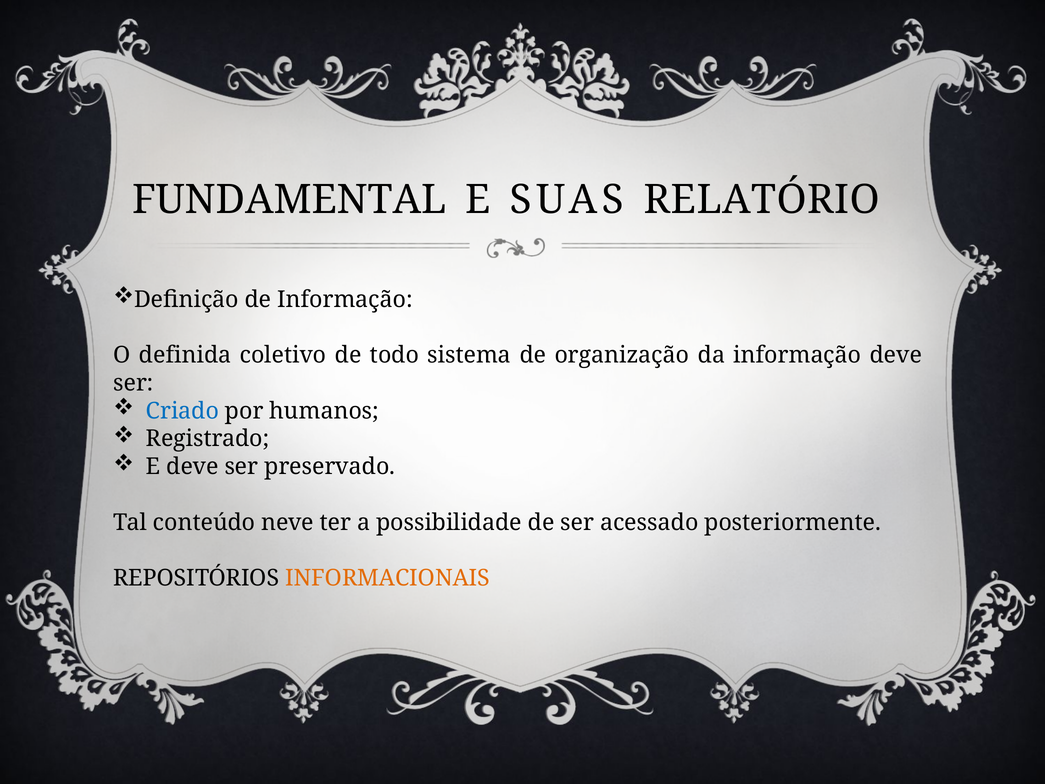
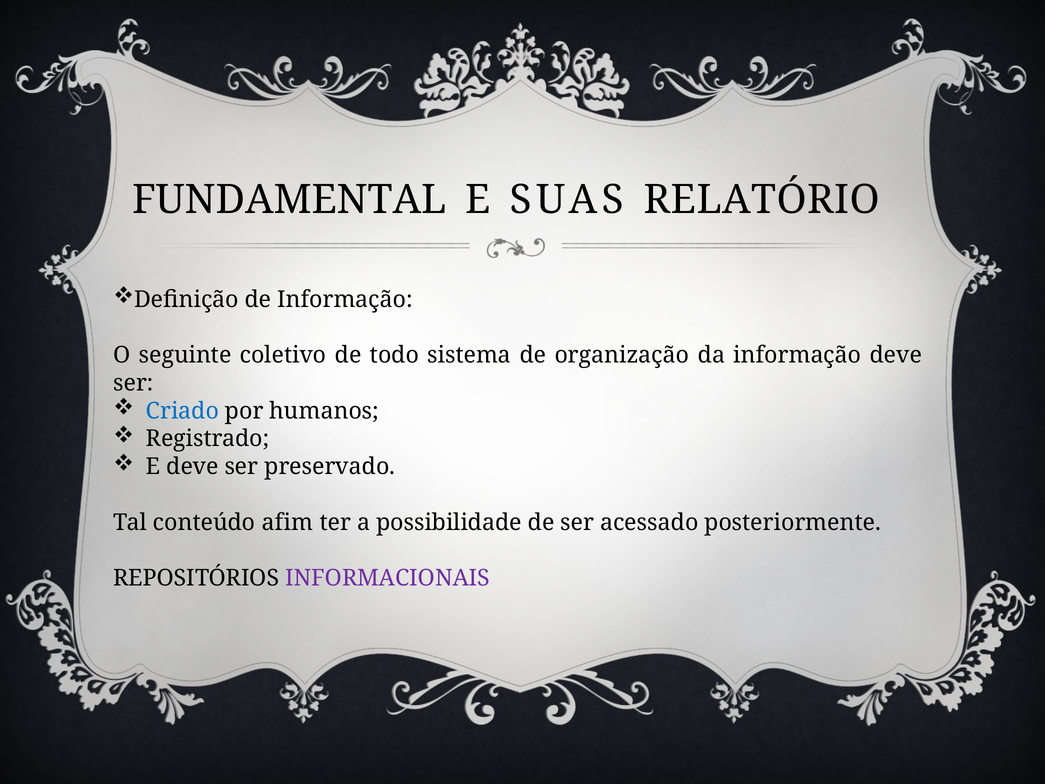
definida: definida -> seguinte (185, 355)
neve: neve -> afim (287, 522)
INFORMACIONAIS colour: orange -> purple (388, 578)
